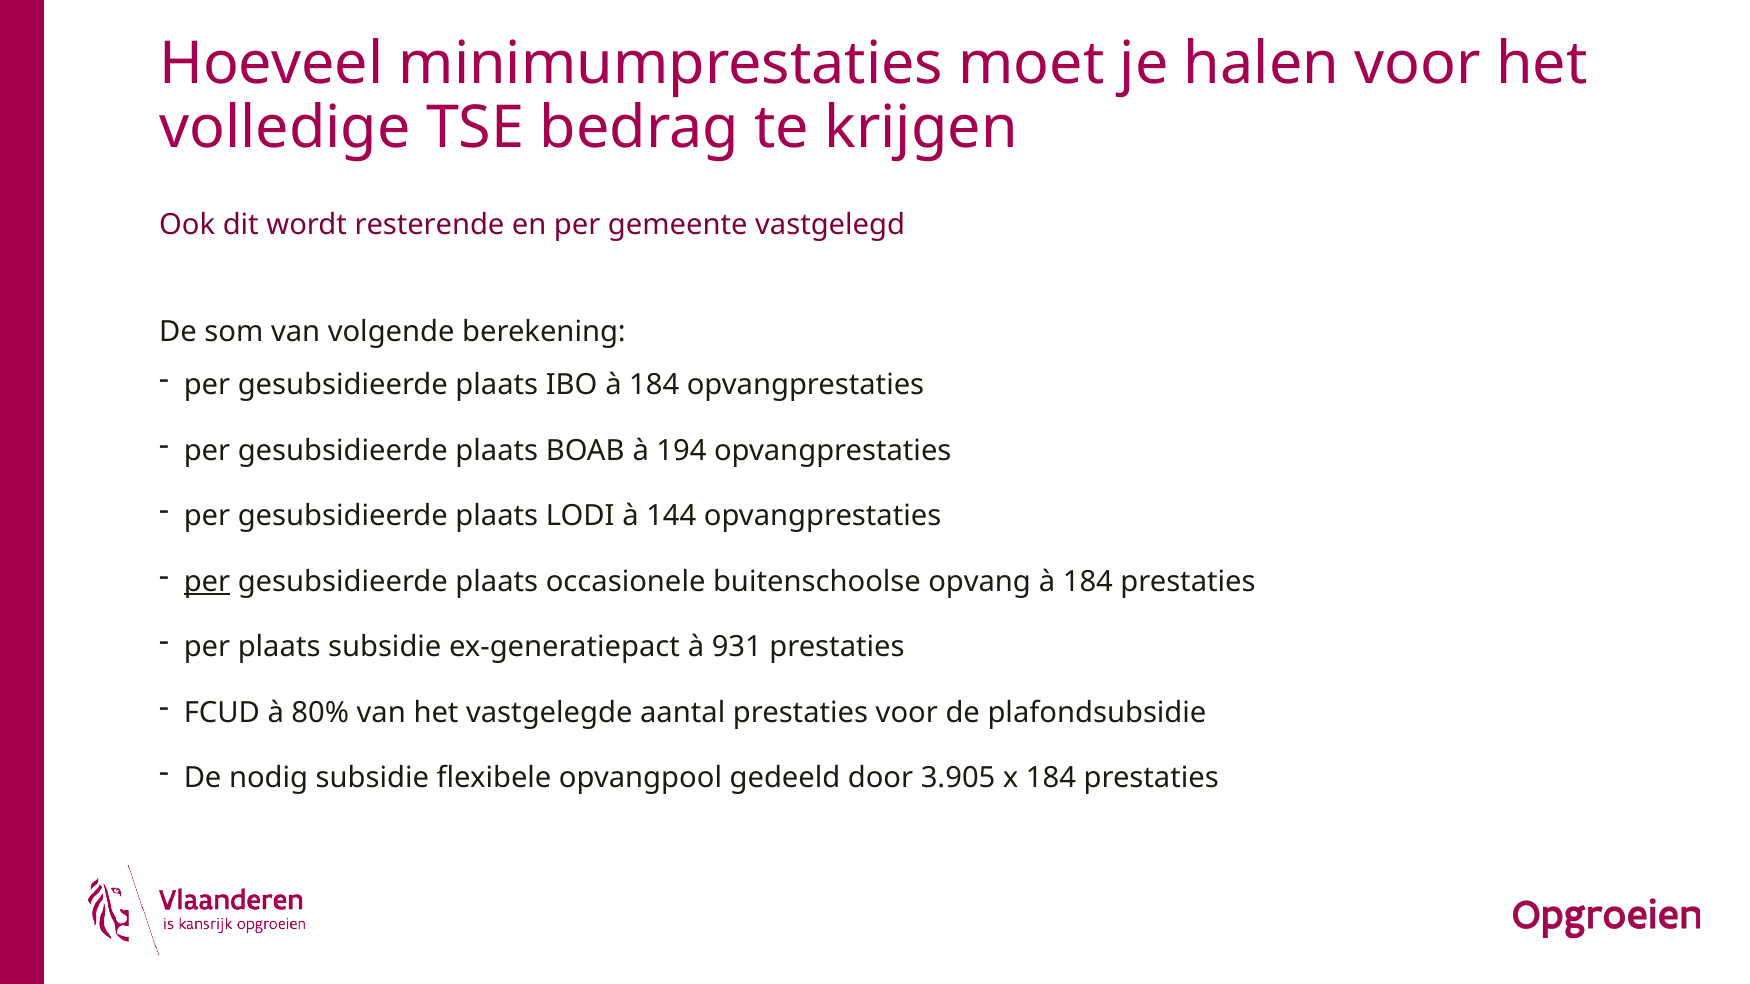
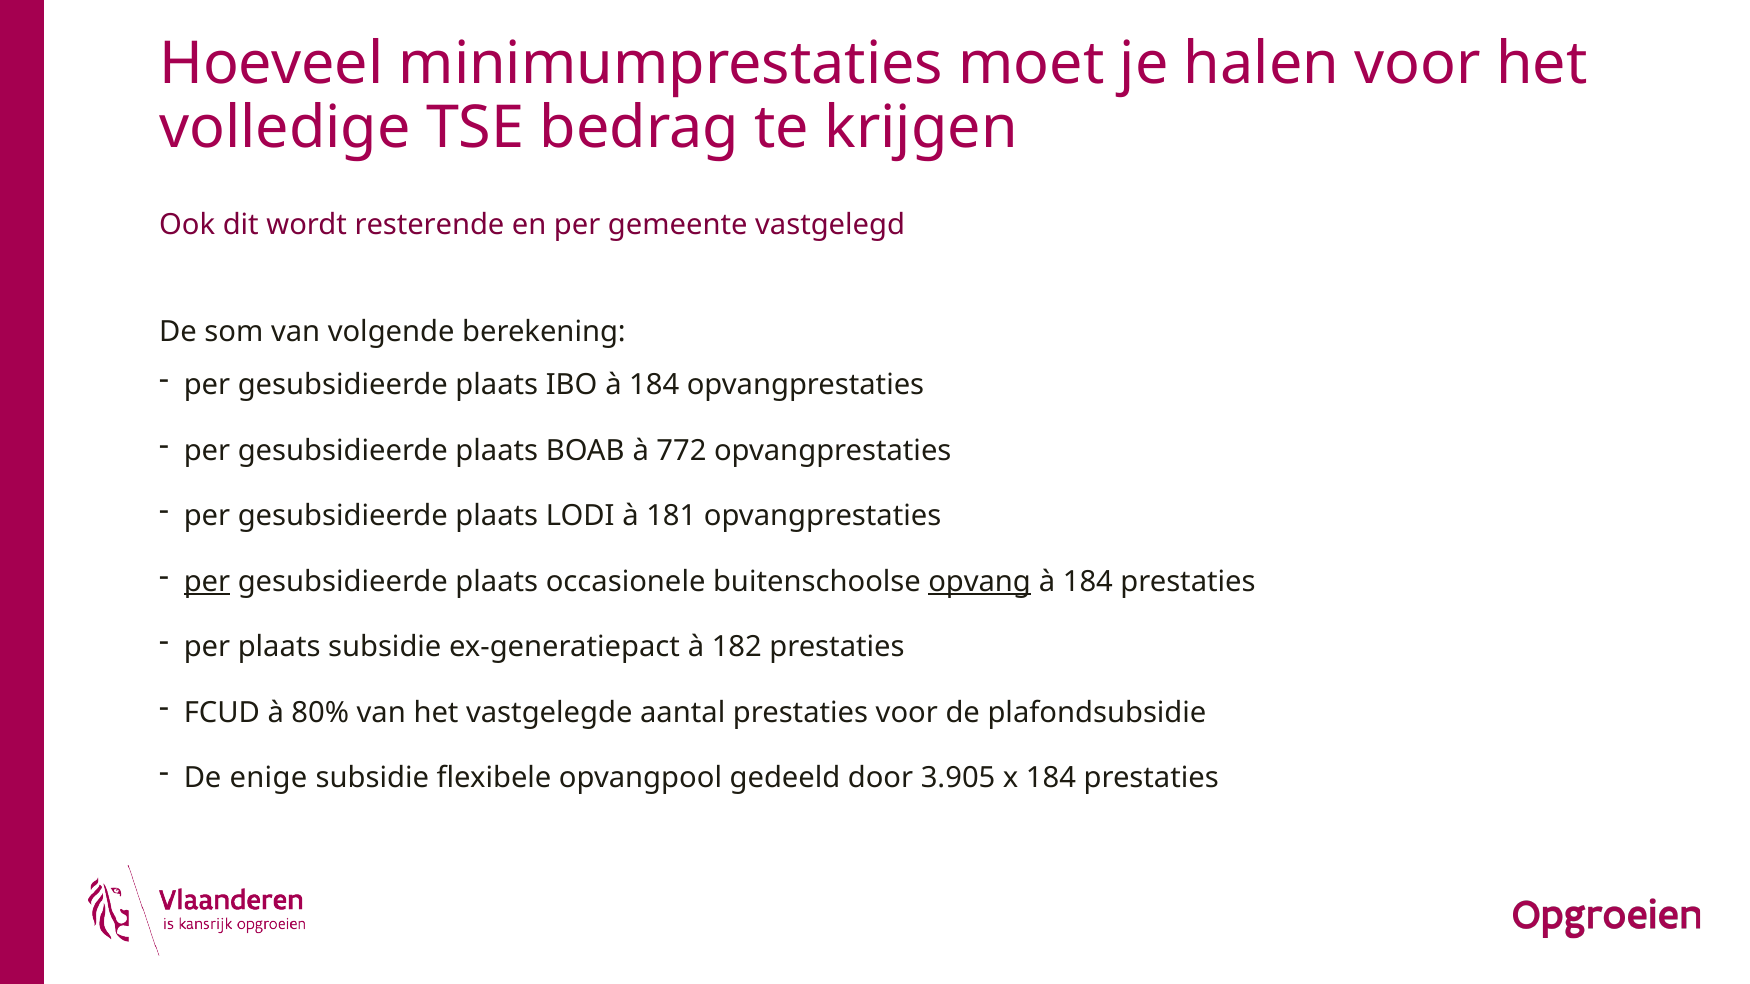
194: 194 -> 772 (681, 451)
144: 144 -> 181 (671, 516)
opvang underline: none -> present (980, 582)
931: 931 -> 182 (737, 647)
nodig: nodig -> enige (268, 778)
